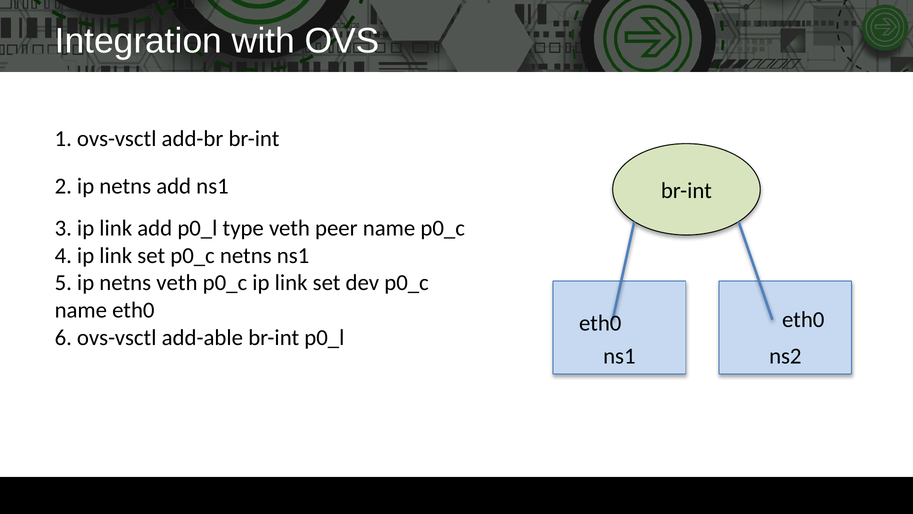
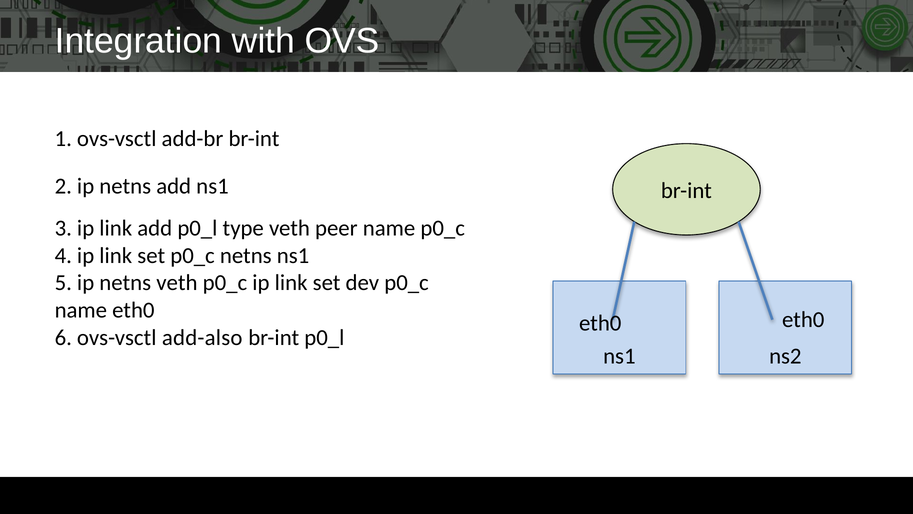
add-able: add-able -> add-also (202, 338)
